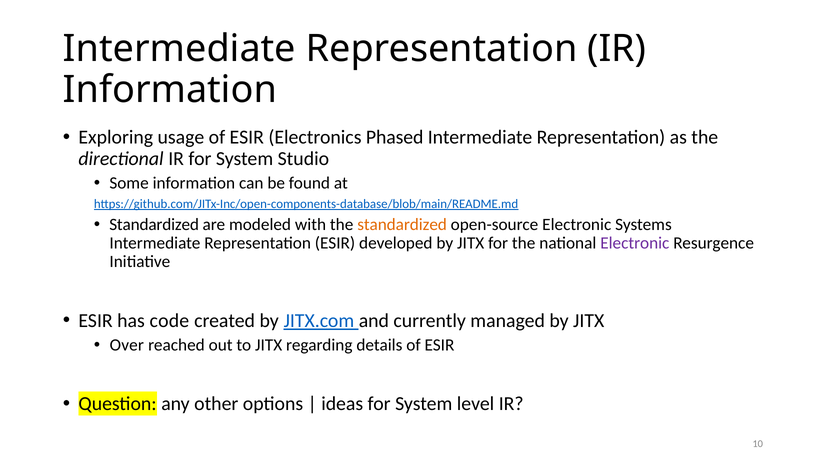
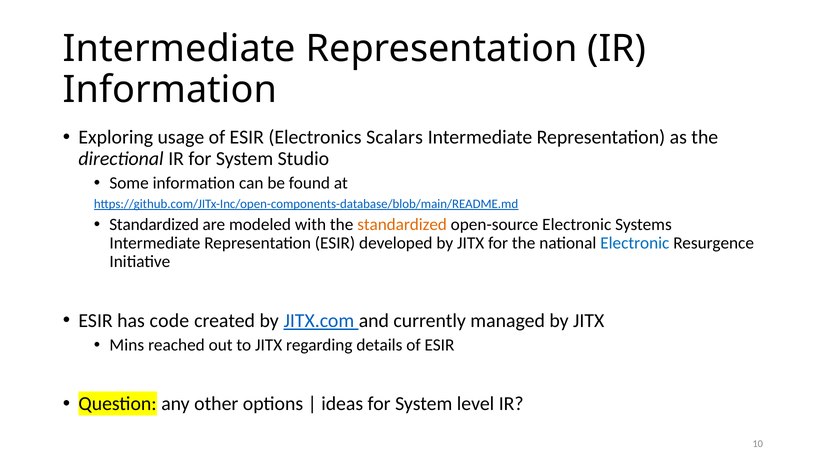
Phased: Phased -> Scalars (395, 137)
Electronic colour: purple -> blue (635, 243)
Over: Over -> Mins (127, 345)
